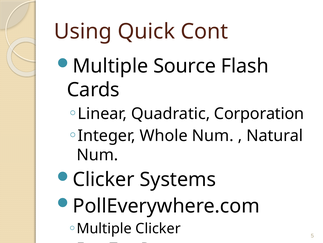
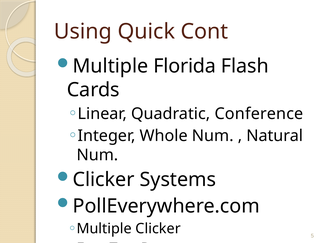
Source: Source -> Florida (185, 66)
Corporation: Corporation -> Conference (259, 113)
